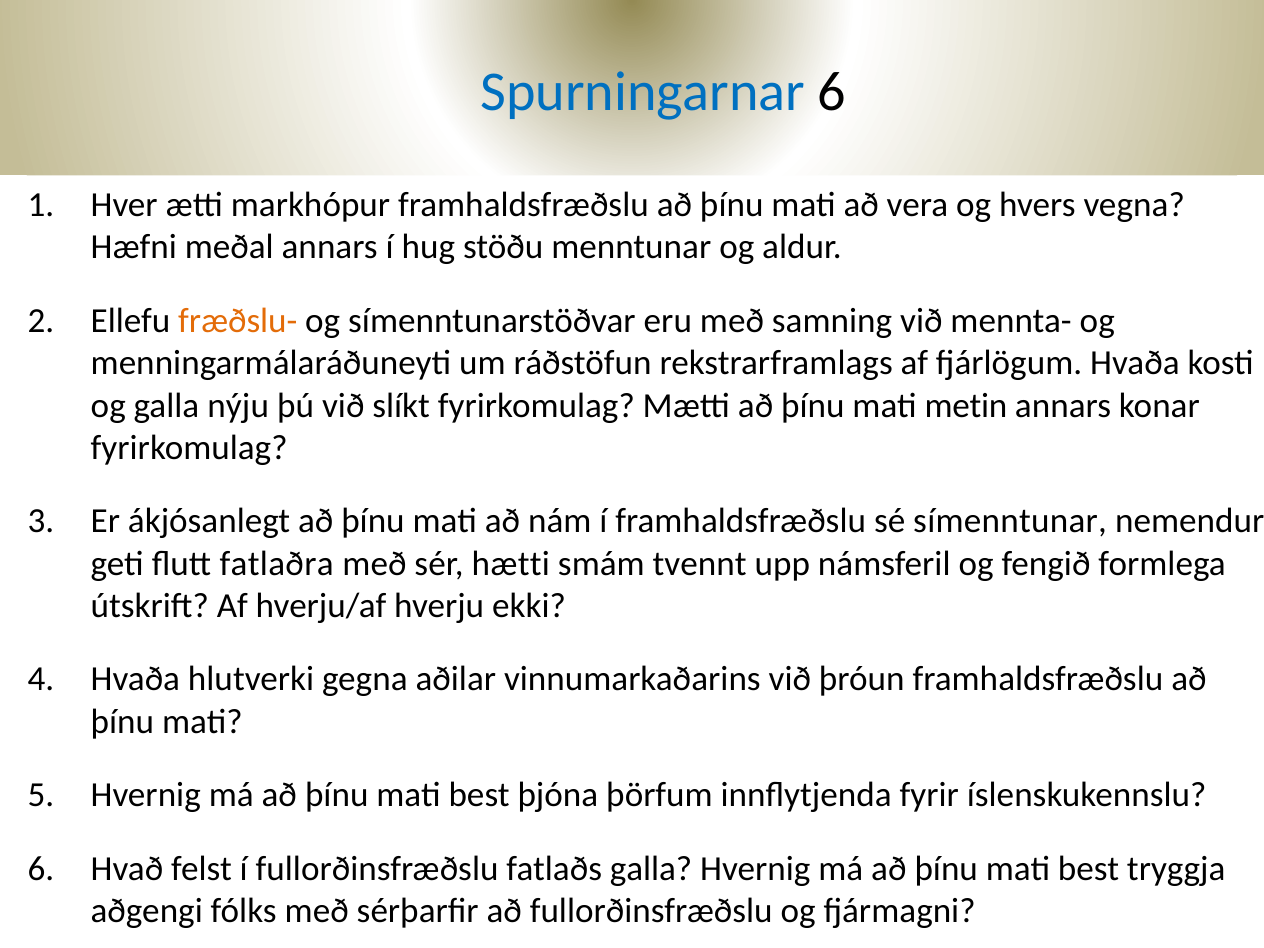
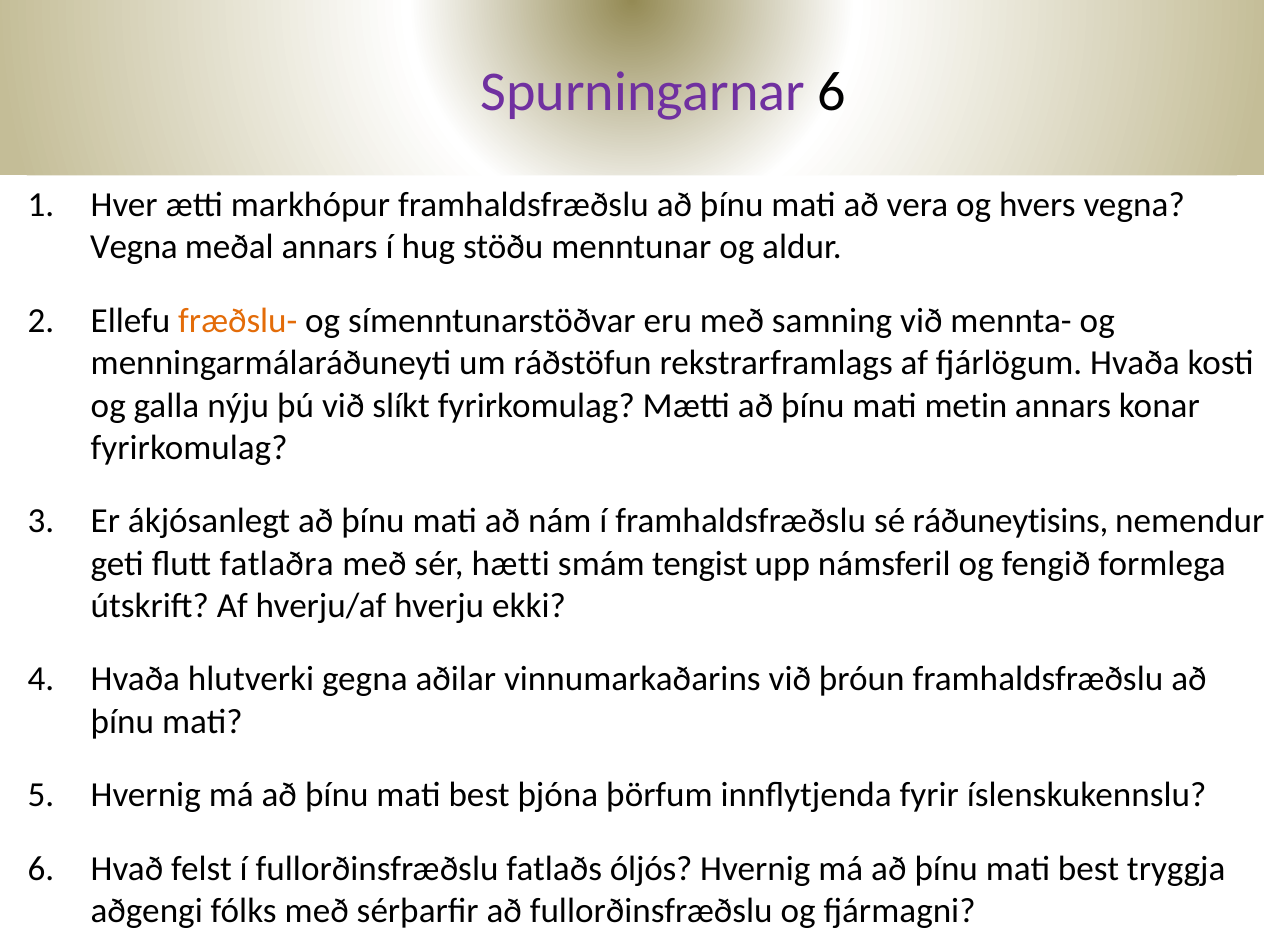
Spurningarnar colour: blue -> purple (643, 92)
Hæfni: Hæfni -> Vegna (134, 247)
símenntunar: símenntunar -> ráðuneytisins (1010, 521)
tvennt: tvennt -> tengist (700, 563)
fatlaðs galla: galla -> óljós (651, 869)
